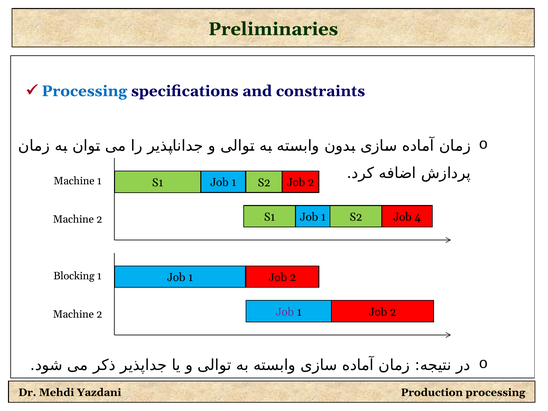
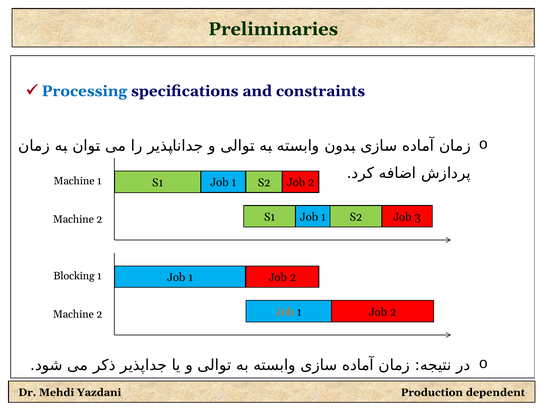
4: 4 -> 3 (418, 217)
Job colour: purple -> orange (285, 312)
Production processing: processing -> dependent (495, 392)
